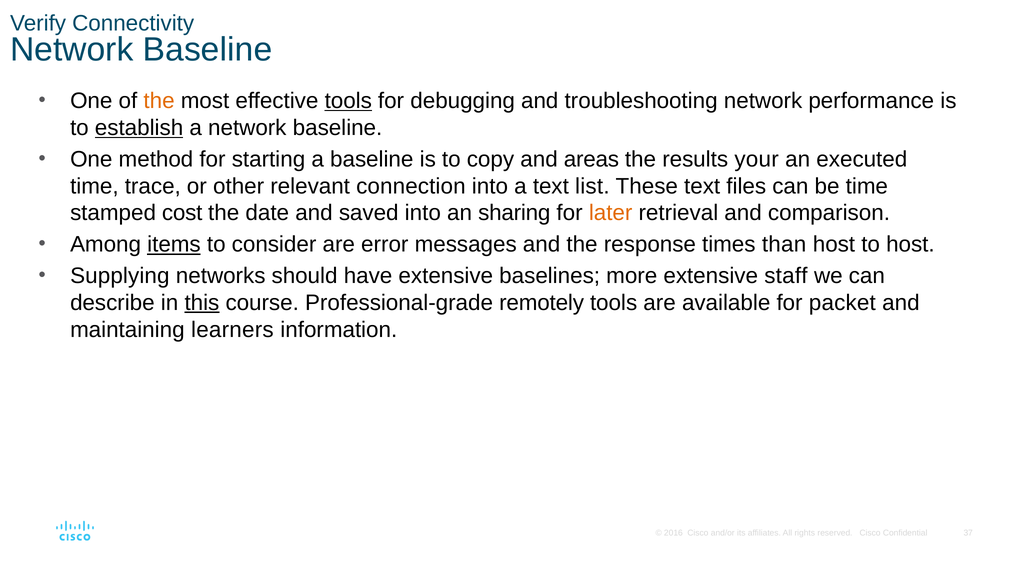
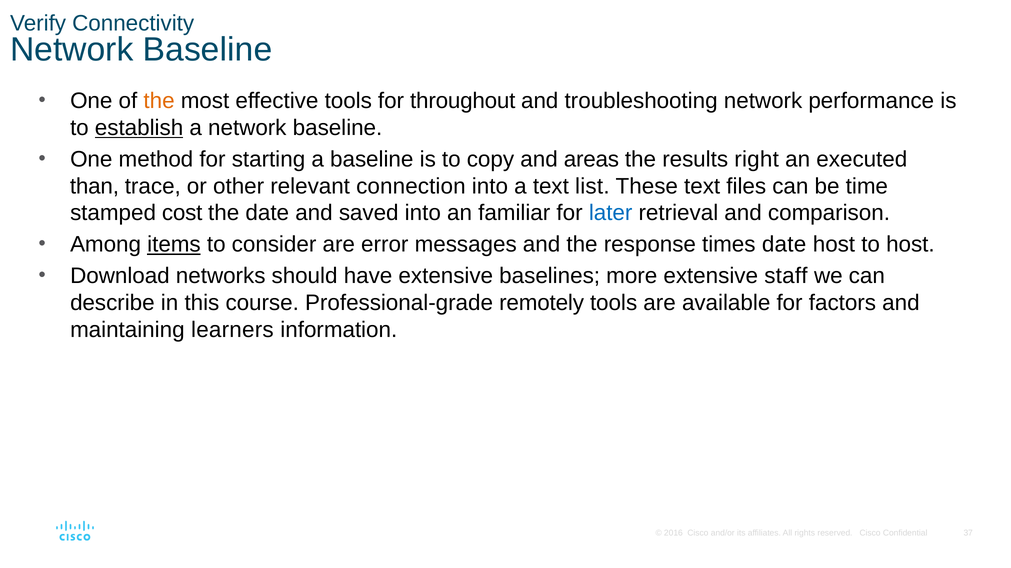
tools underline: present -> none (348, 101)
debugging: debugging -> throughout (463, 101)
your: your -> right (757, 159)
time: time -> than (94, 186)
sharing: sharing -> familiar (514, 213)
later colour: orange -> blue (611, 213)
times than: than -> date (784, 245)
Supplying: Supplying -> Download (120, 276)
this underline: present -> none (202, 303)
packet: packet -> factors (842, 303)
